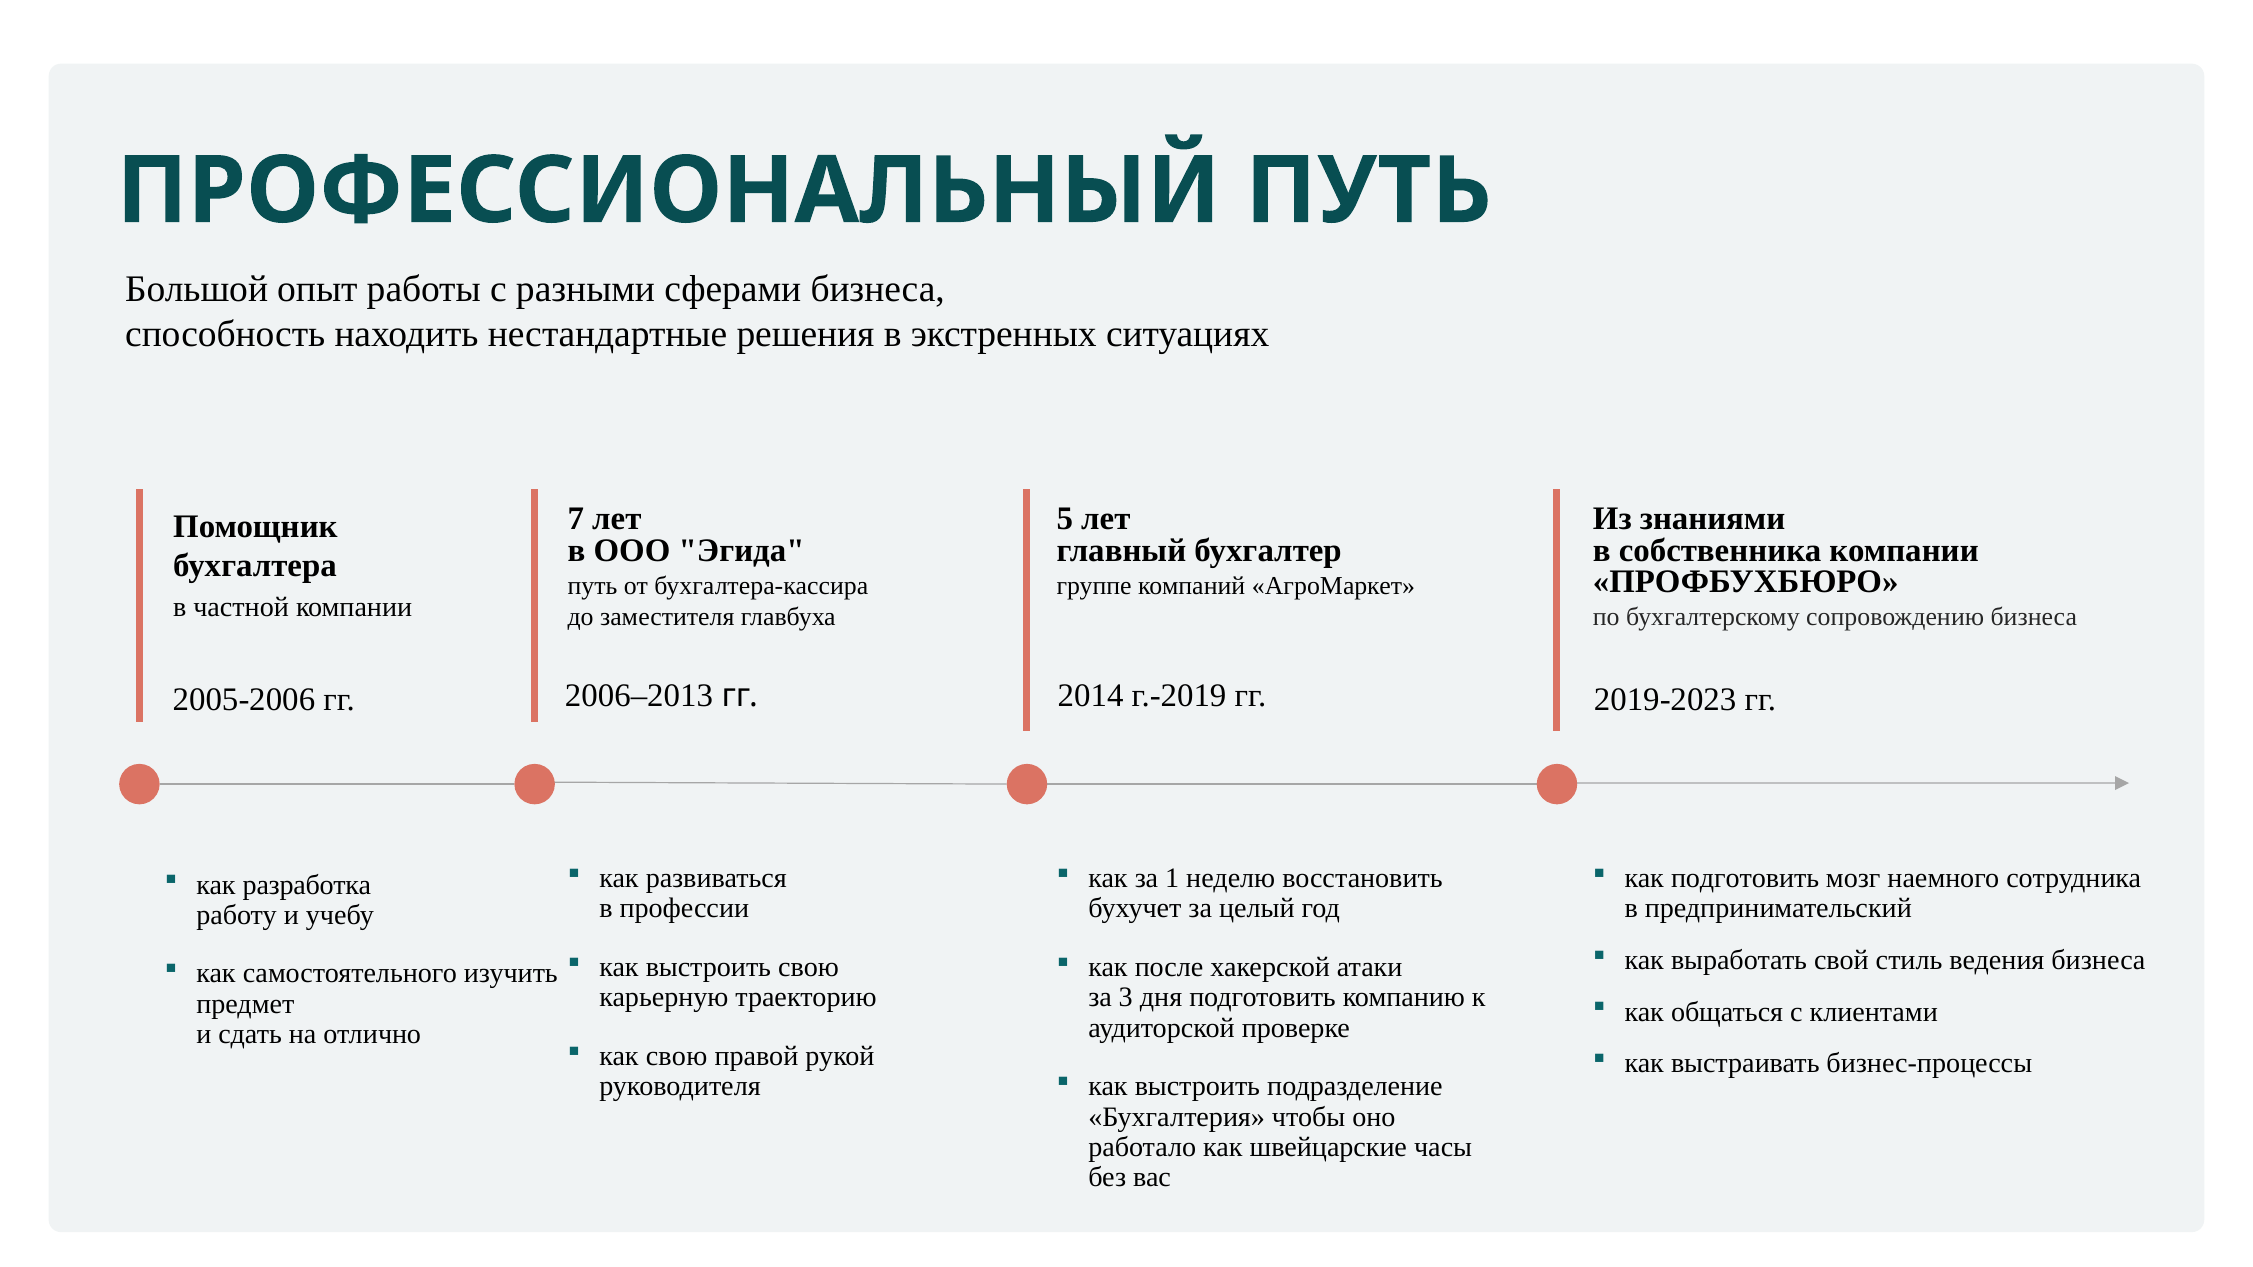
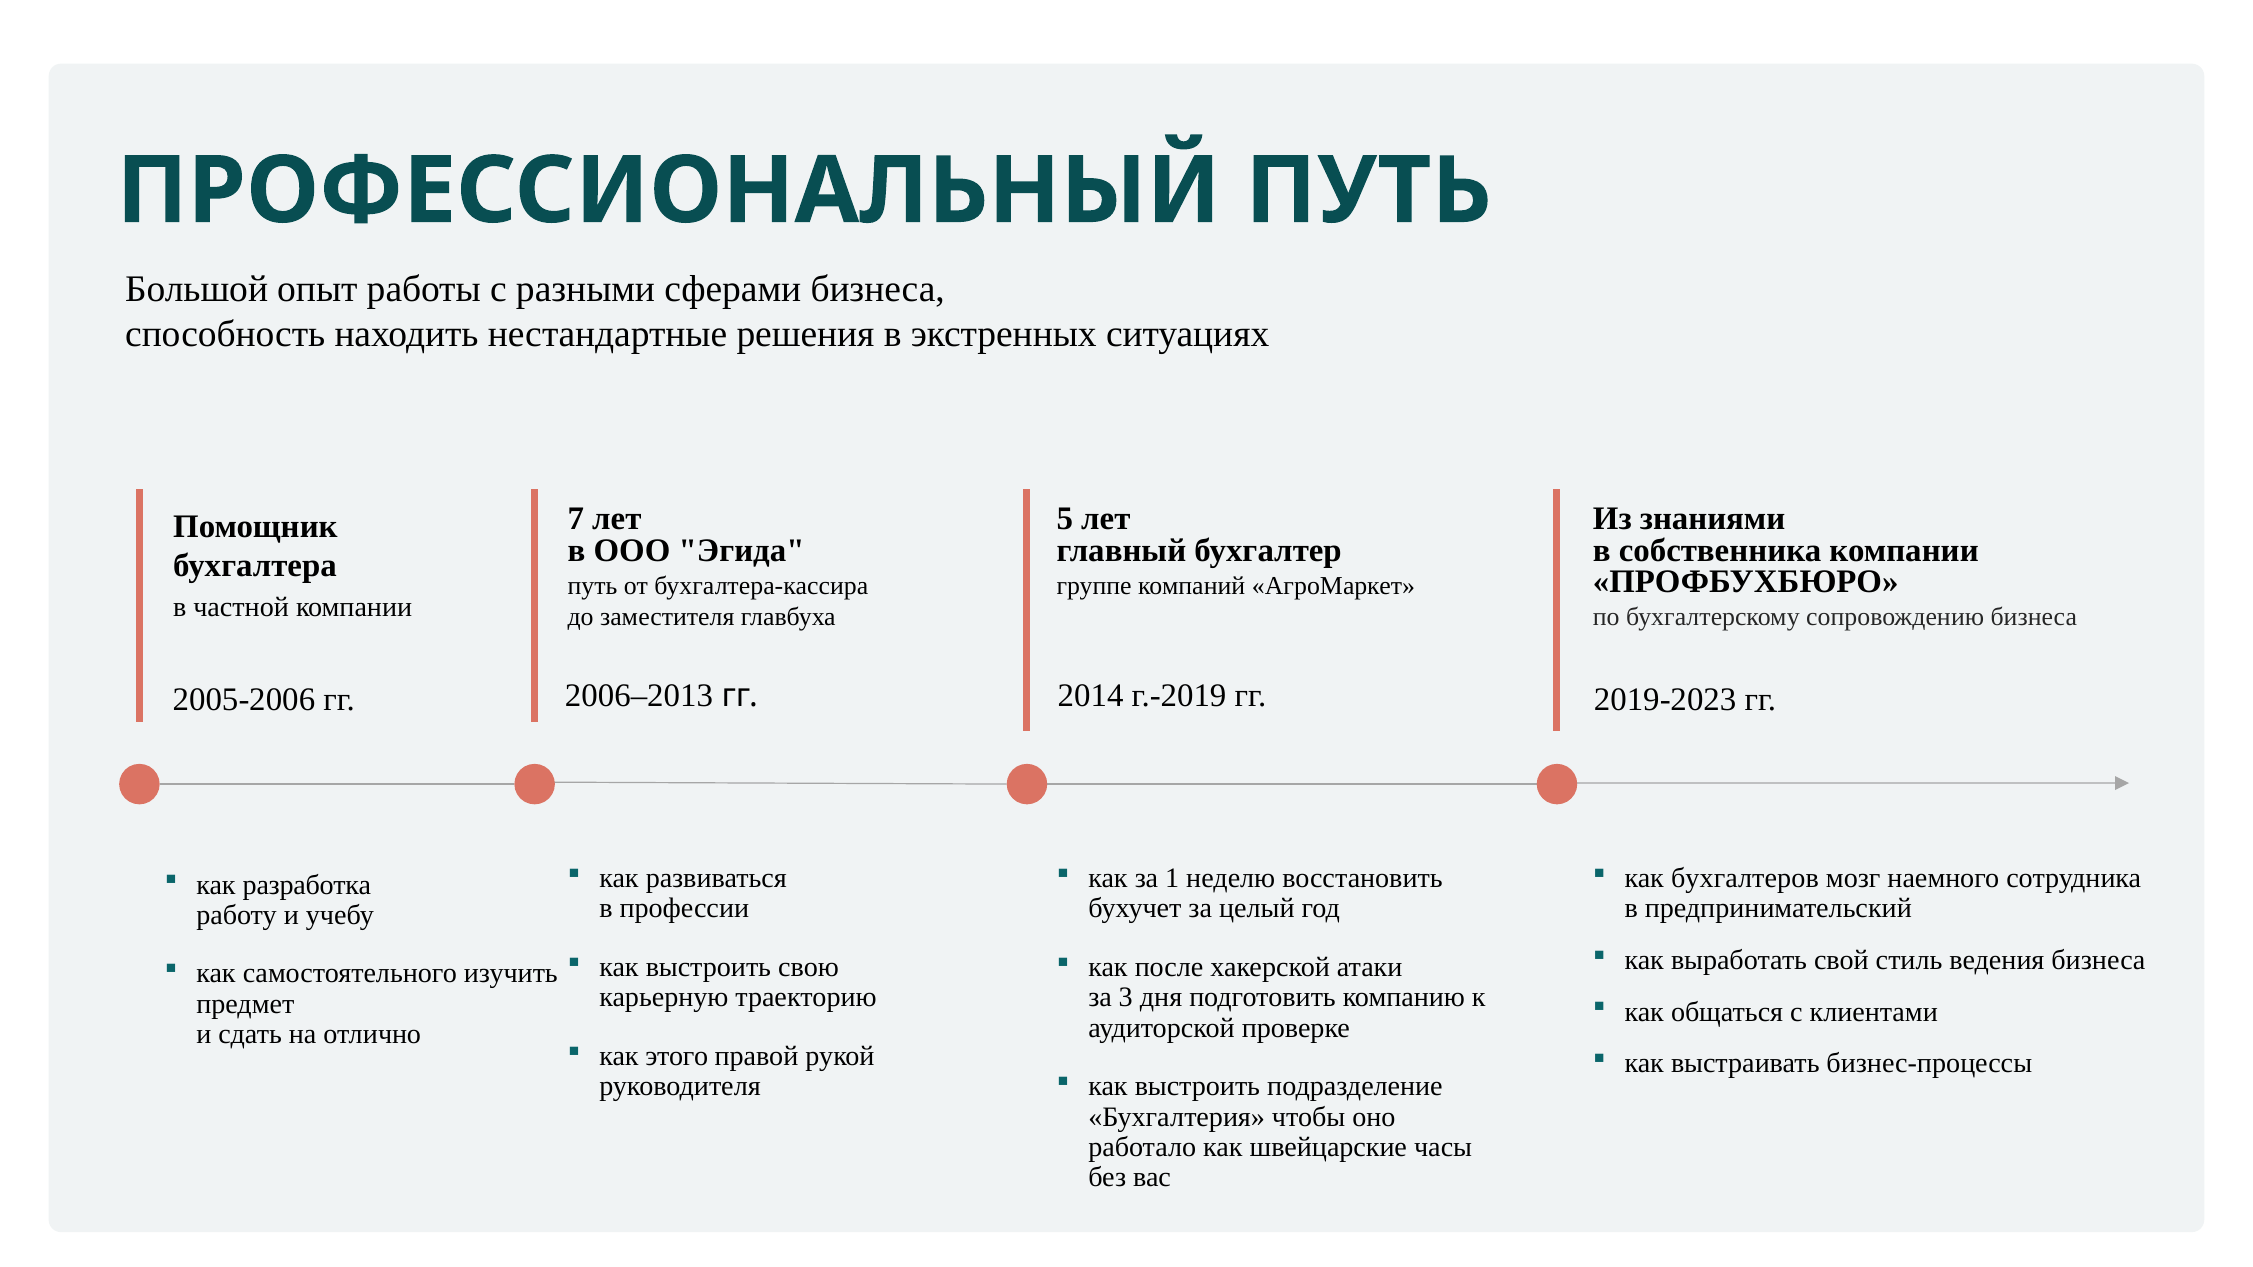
как подготовить: подготовить -> бухгалтеров (1745, 878)
как свою: свою -> этого (677, 1056)
